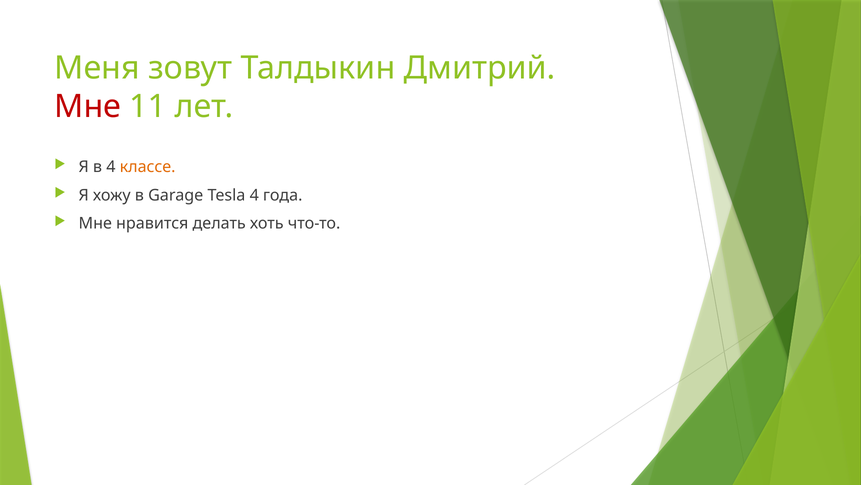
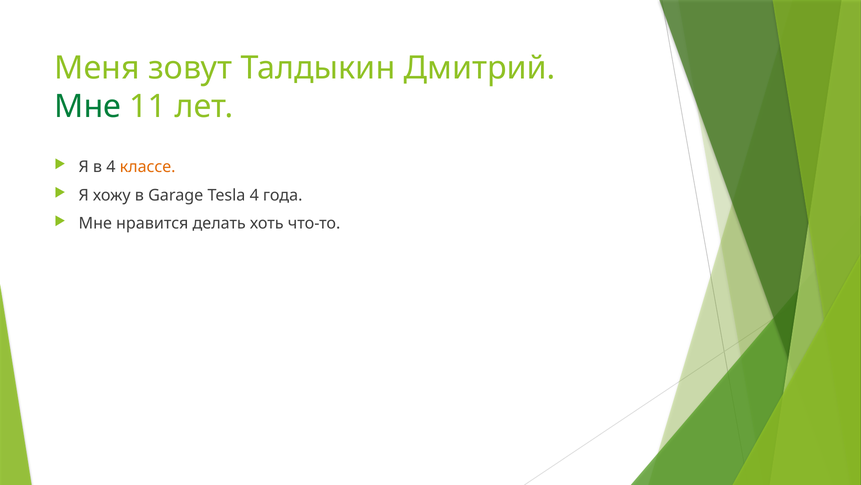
Мне colour: red -> green (88, 107)
